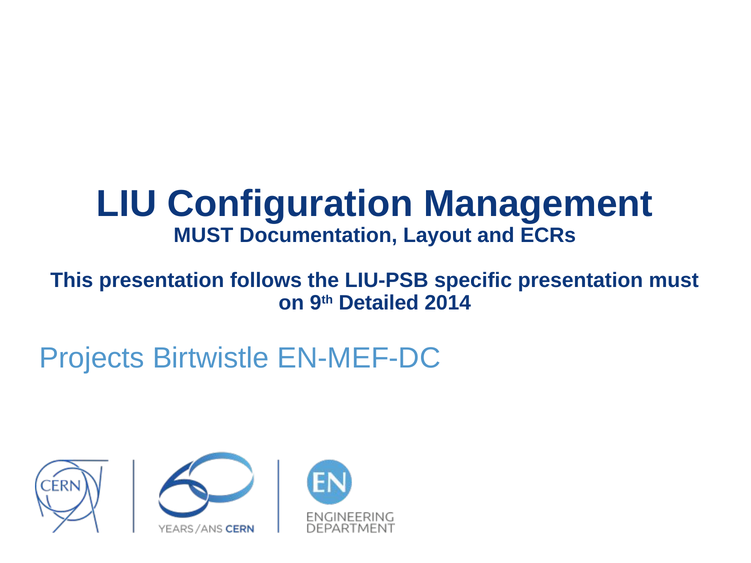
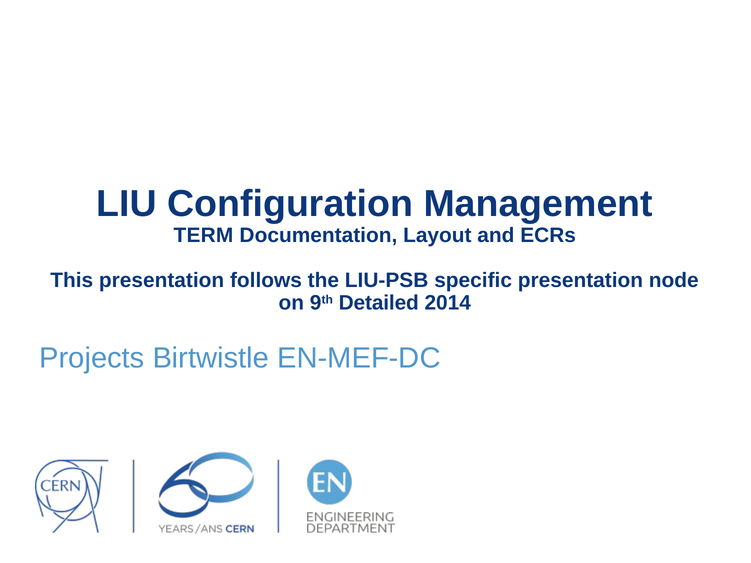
MUST: MUST -> TERM (203, 236)
presentation must: must -> node (674, 281)
